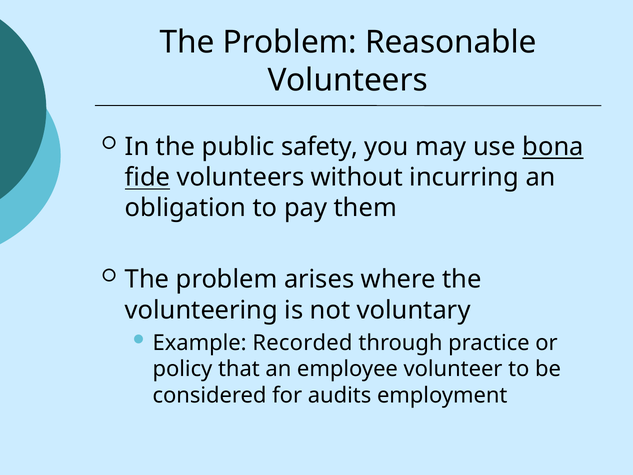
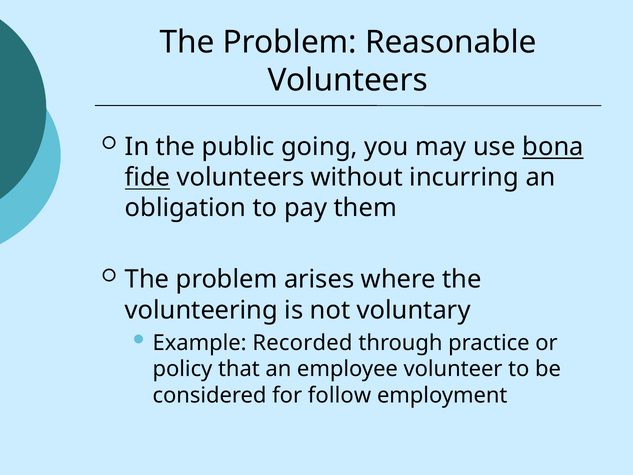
safety: safety -> going (319, 147)
audits: audits -> follow (339, 395)
